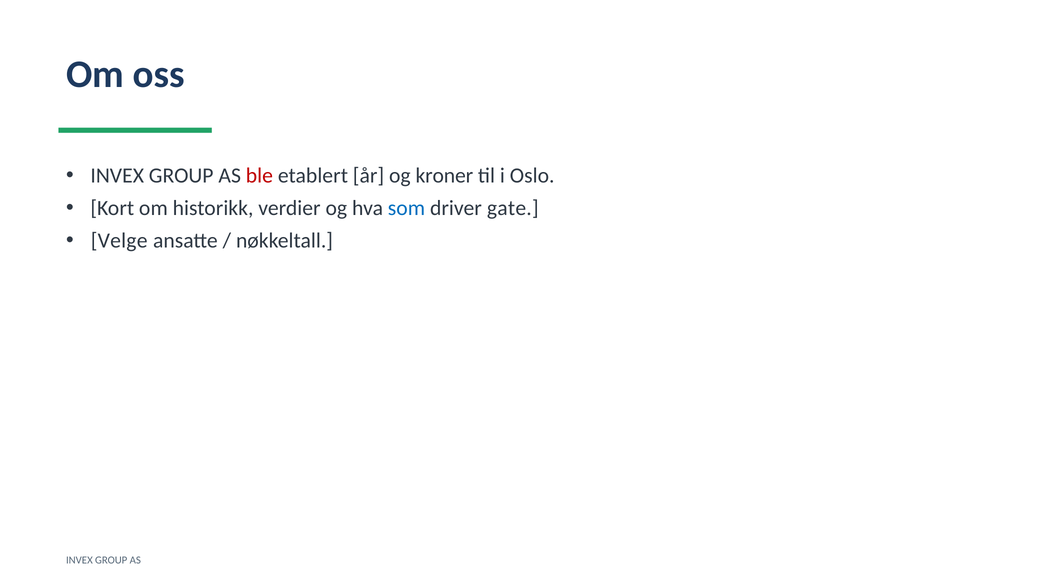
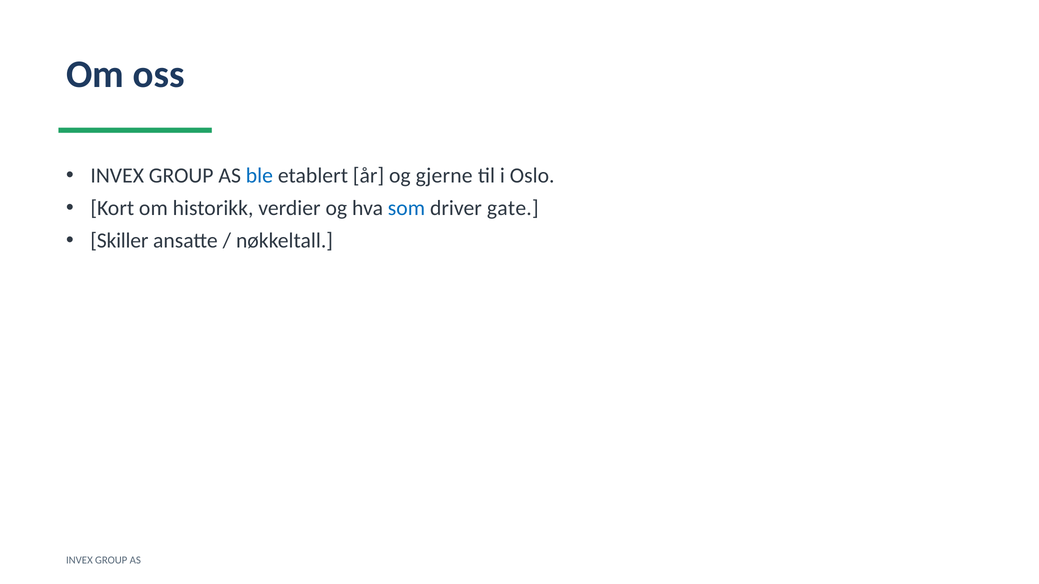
ble colour: red -> blue (259, 176)
kroner: kroner -> gjerne (444, 176)
Velge: Velge -> Skiller (119, 241)
